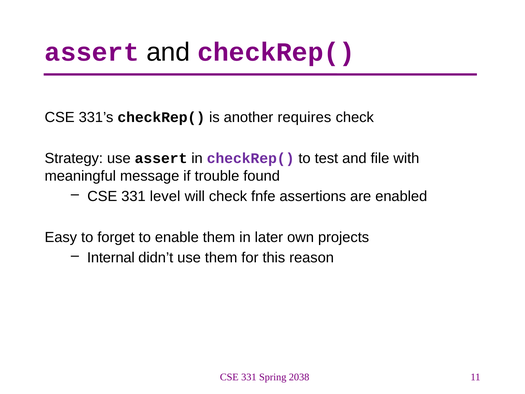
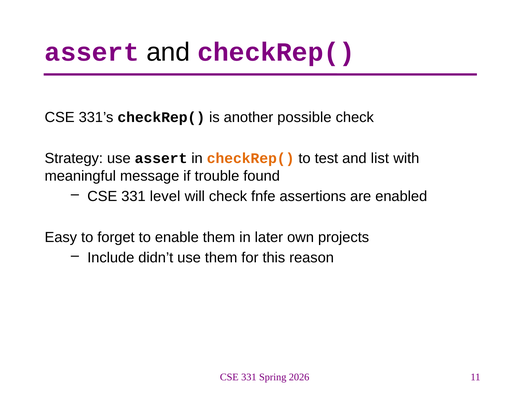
requires: requires -> possible (304, 117)
checkRep( colour: purple -> orange (251, 158)
file: file -> list (380, 158)
Internal: Internal -> Include (111, 258)
2038: 2038 -> 2026 (299, 377)
